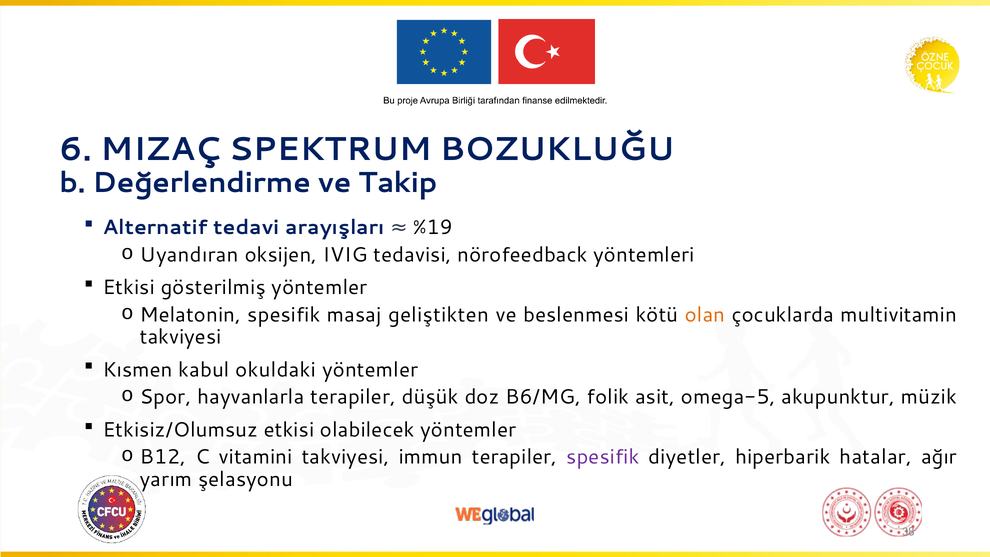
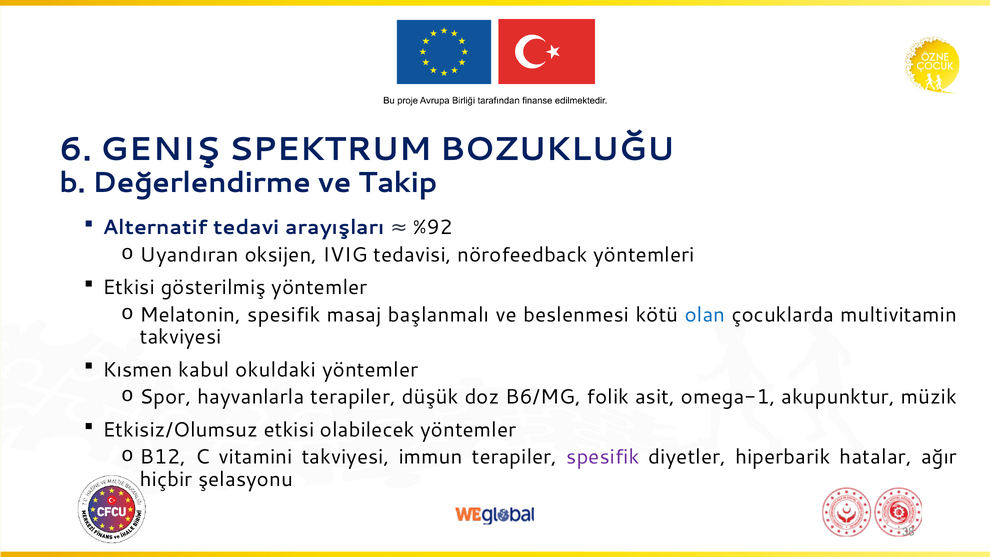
MIZAÇ: MIZAÇ -> GENIŞ (160, 149)
%19: %19 -> %92 (433, 227)
geliştikten: geliştikten -> başlanmalı (439, 315)
olan colour: orange -> blue (705, 315)
omega-5: omega-5 -> omega-1 (728, 397)
yarım: yarım -> hiçbir (166, 479)
